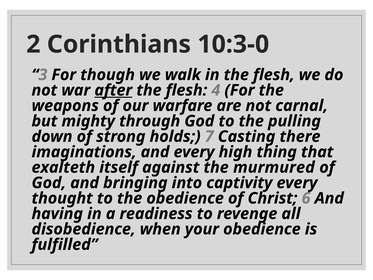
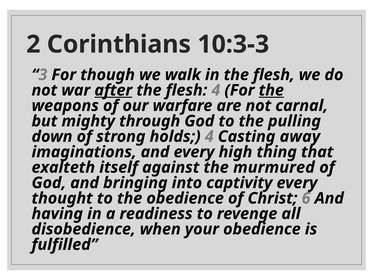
10:3-0: 10:3-0 -> 10:3-3 (233, 44)
the underline: none -> present (271, 90)
holds 7: 7 -> 4 (209, 136)
there: there -> away (300, 136)
